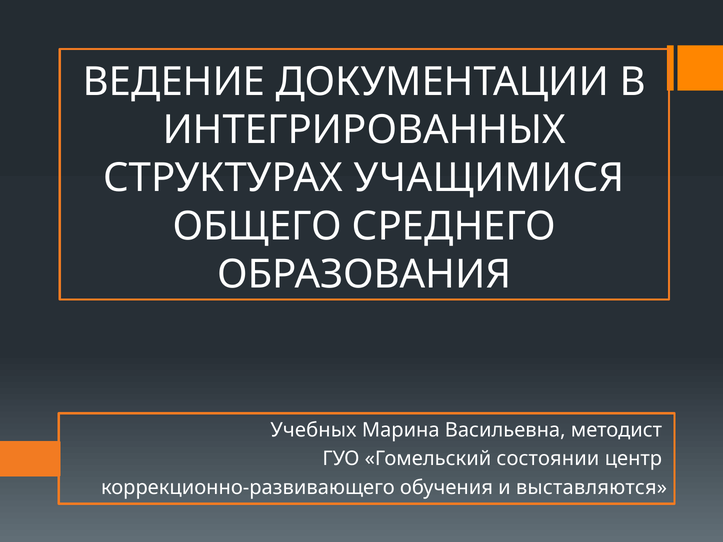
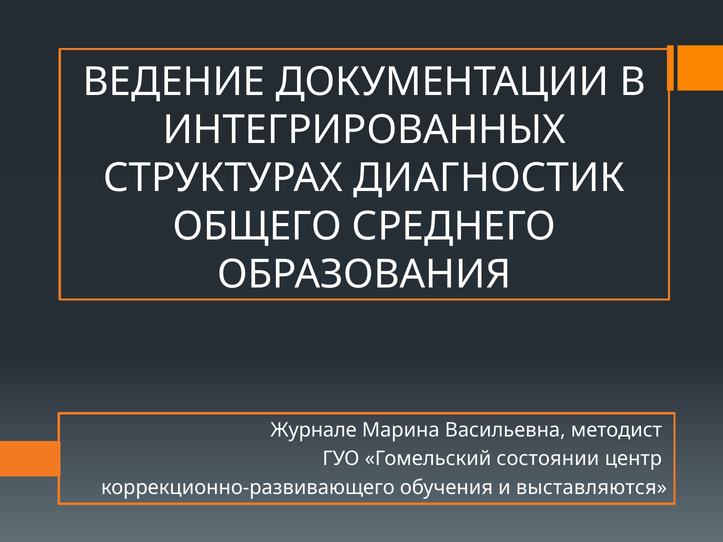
УЧАЩИМИСЯ: УЧАЩИМИСЯ -> ДИАГНОСТИК (489, 178)
Учебных: Учебных -> Журнале (314, 431)
